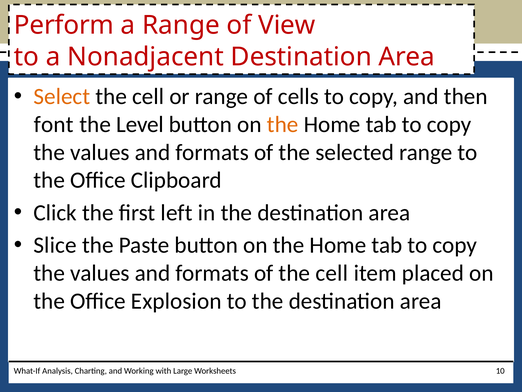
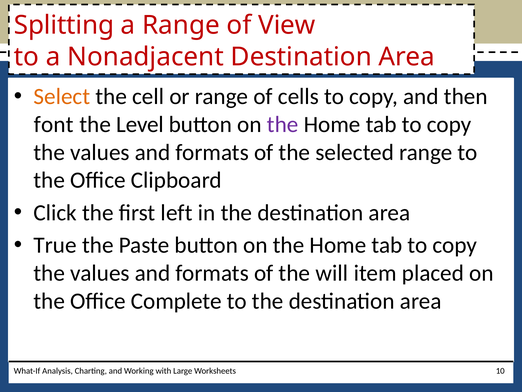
Perform: Perform -> Splitting (64, 25)
the colour: orange -> purple (283, 124)
Slice: Slice -> True (55, 245)
of the cell: cell -> will (332, 273)
Explosion: Explosion -> Complete (176, 301)
